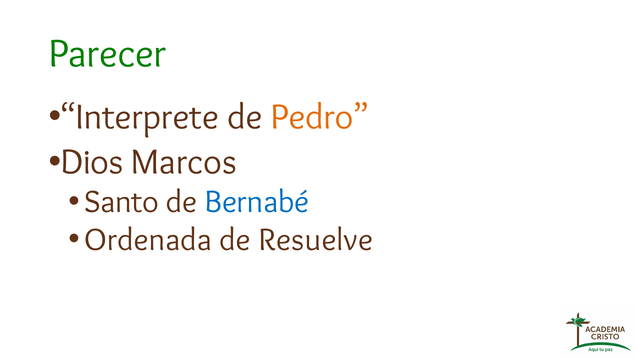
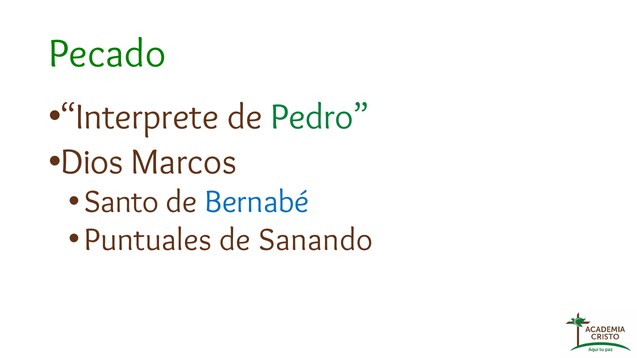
Parecer: Parecer -> Pecado (107, 53)
Pedro colour: orange -> green (320, 117)
Ordenada: Ordenada -> Puntuales (148, 240)
Resuelve: Resuelve -> Sanando (316, 240)
